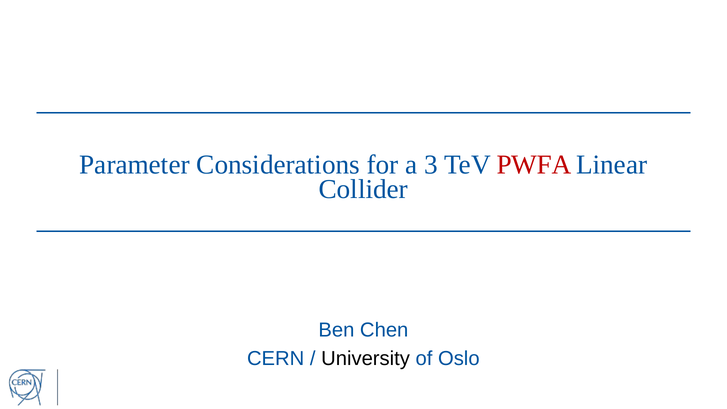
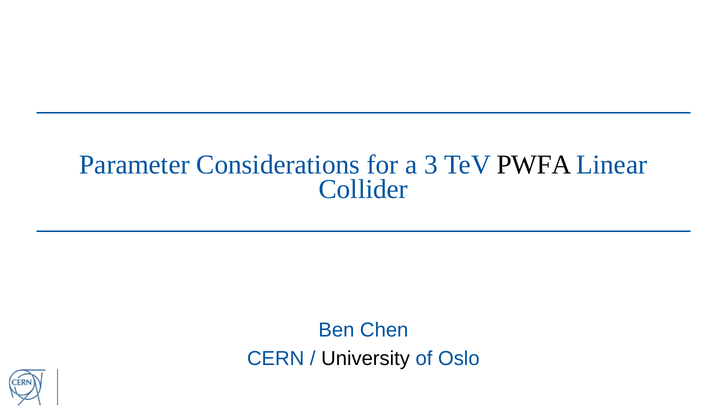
PWFA colour: red -> black (534, 165)
